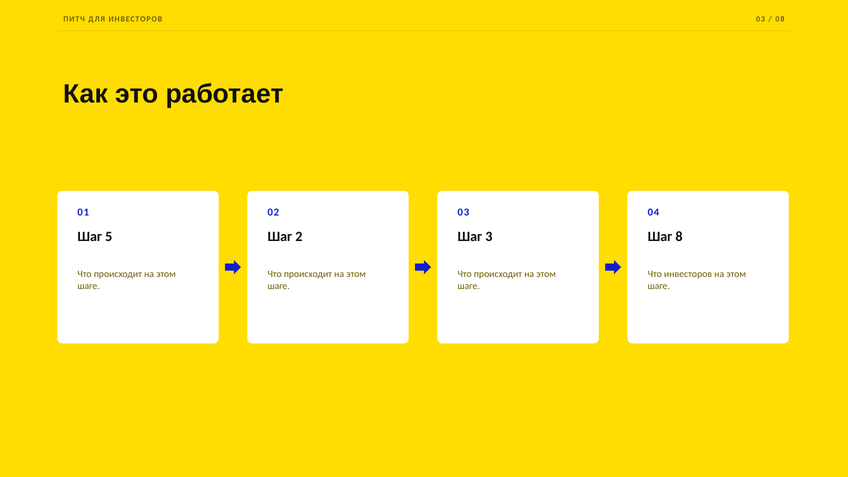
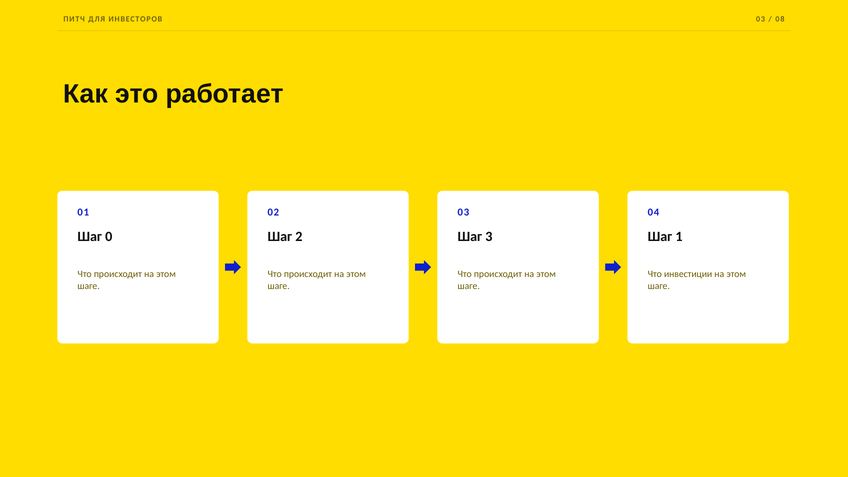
5: 5 -> 0 (109, 237)
8: 8 -> 1 (679, 237)
Что инвесторов: инвесторов -> инвестиции (688, 274)
